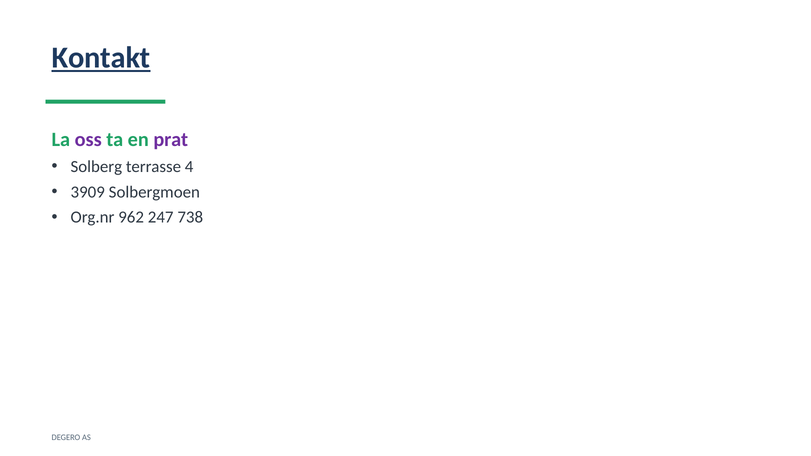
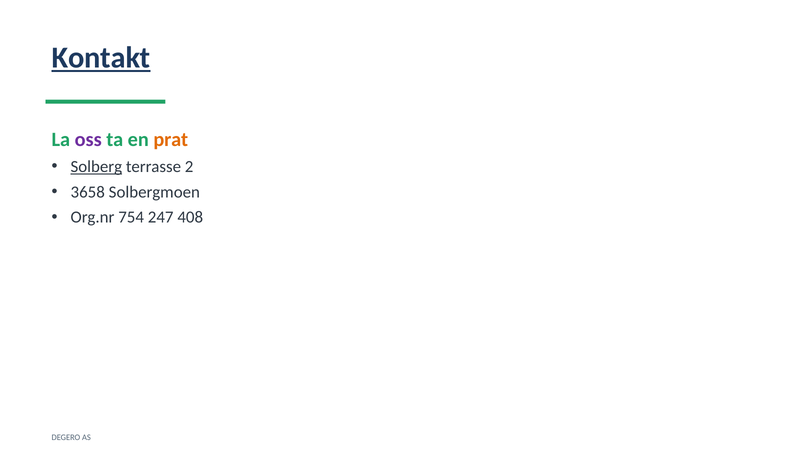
prat colour: purple -> orange (171, 140)
Solberg underline: none -> present (96, 167)
4: 4 -> 2 (189, 167)
3909: 3909 -> 3658 (88, 192)
962: 962 -> 754 (131, 217)
738: 738 -> 408 (190, 217)
